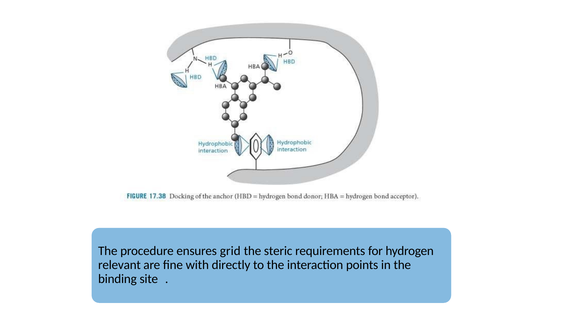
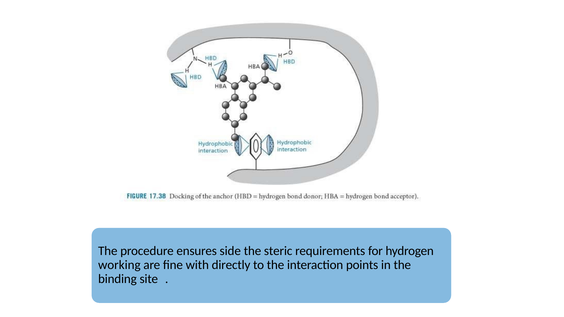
grid: grid -> side (230, 251)
relevant: relevant -> working (119, 265)
